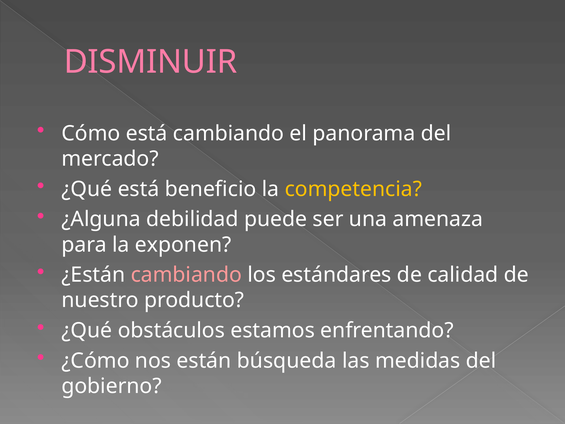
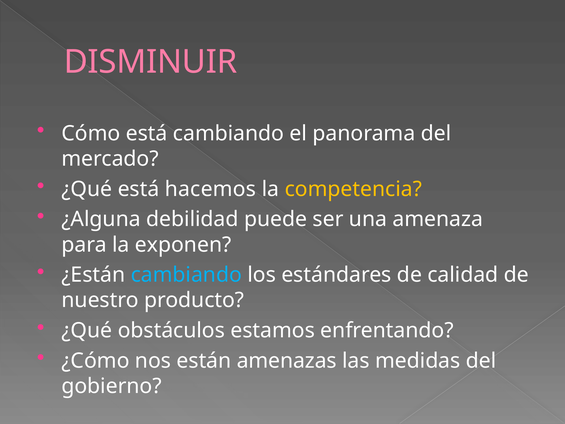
beneficio: beneficio -> hacemos (210, 189)
cambiando colour: pink -> light blue (186, 275)
búsqueda: búsqueda -> amenazas (287, 360)
